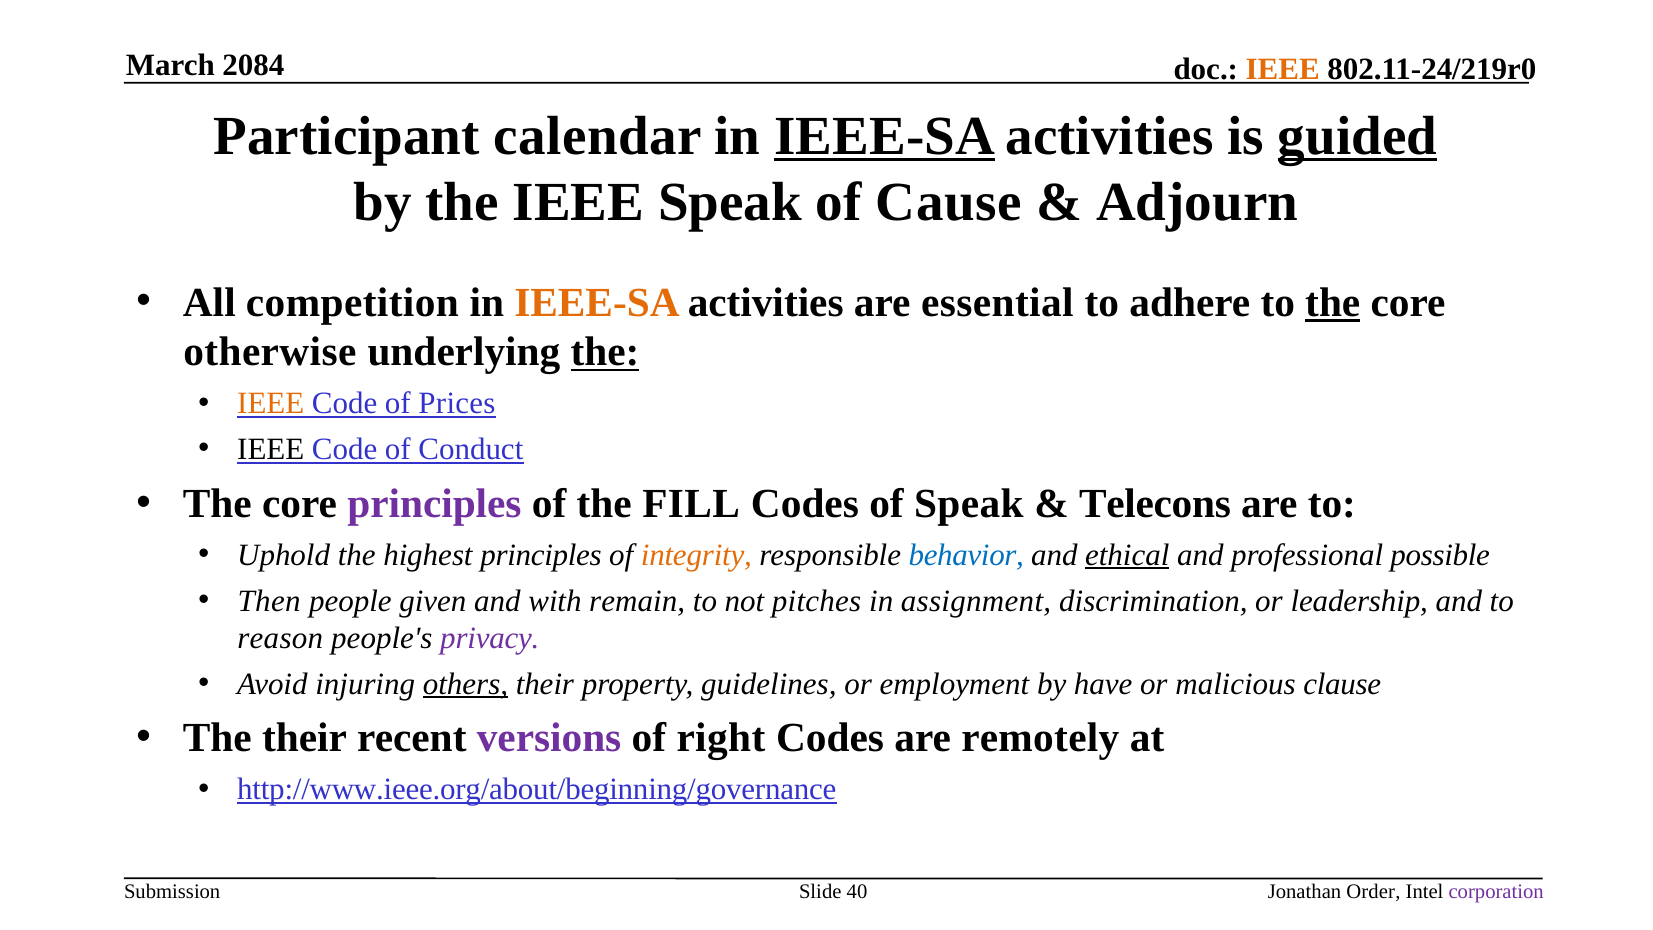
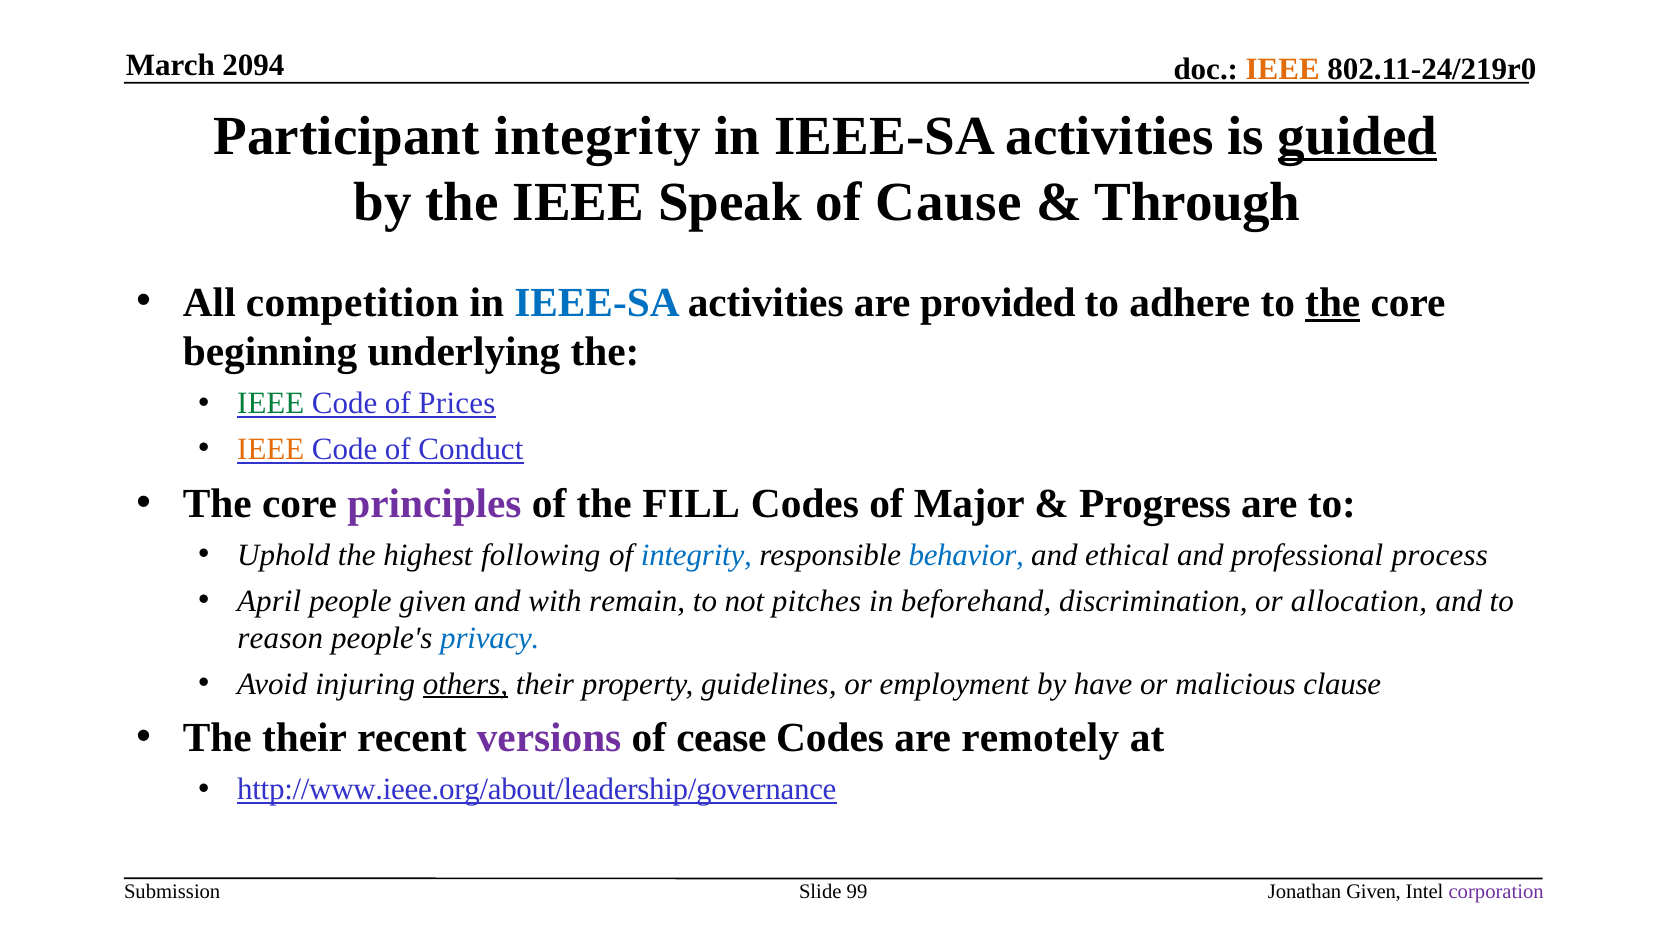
2084: 2084 -> 2094 (253, 66)
Participant calendar: calendar -> integrity (598, 136)
IEEE-SA underline: present -> none (885, 136)
Adjourn: Adjourn -> Through (1197, 202)
IEEE-SA colour: orange -> blue (597, 303)
essential: essential -> provided (998, 303)
otherwise: otherwise -> beginning (270, 352)
the underline: present -> none (605, 352)
IEEE colour: orange -> green (271, 403)
IEEE colour: black -> orange (271, 449)
of Speak: Speak -> Major (969, 504)
Telecons: Telecons -> Progress (1155, 504)
highest principles: principles -> following (541, 555)
integrity colour: orange -> blue (696, 555)
ethical underline: present -> none (1127, 555)
possible: possible -> process (1440, 555)
Then: Then -> April (269, 601)
assignment: assignment -> beforehand (976, 601)
leadership: leadership -> allocation (1359, 601)
privacy colour: purple -> blue (490, 638)
right: right -> cease (721, 738)
http://www.ieee.org/about/beginning/governance: http://www.ieee.org/about/beginning/governance -> http://www.ieee.org/about/leadership/governance (537, 789)
40: 40 -> 99 (857, 892)
Jonathan Order: Order -> Given (1374, 892)
